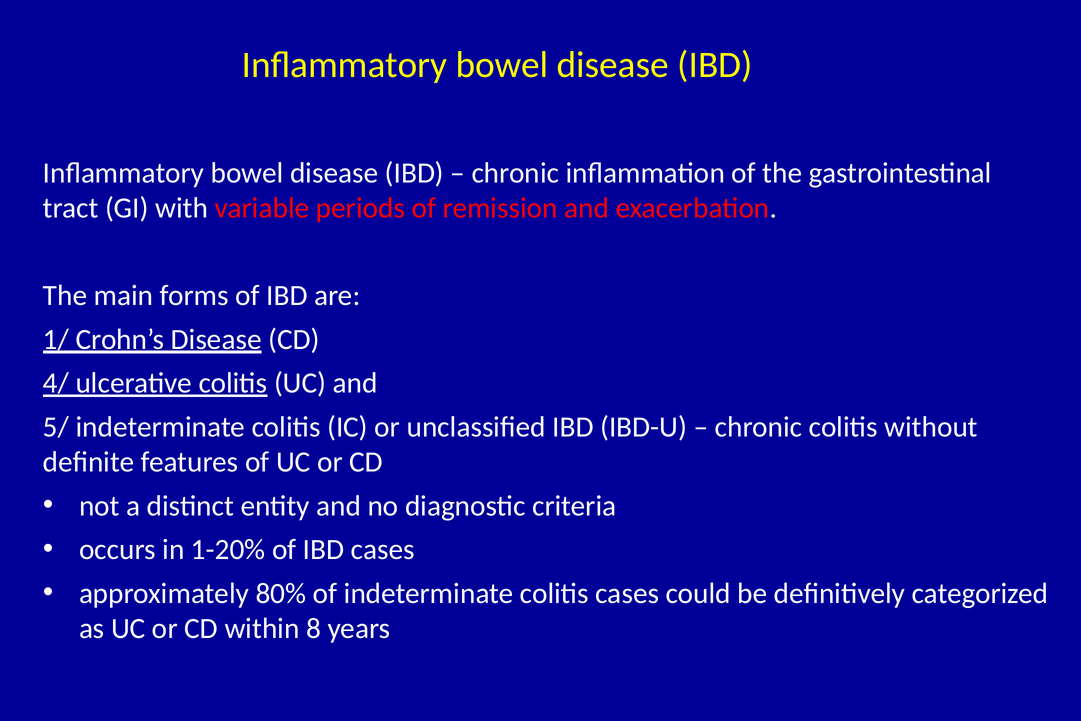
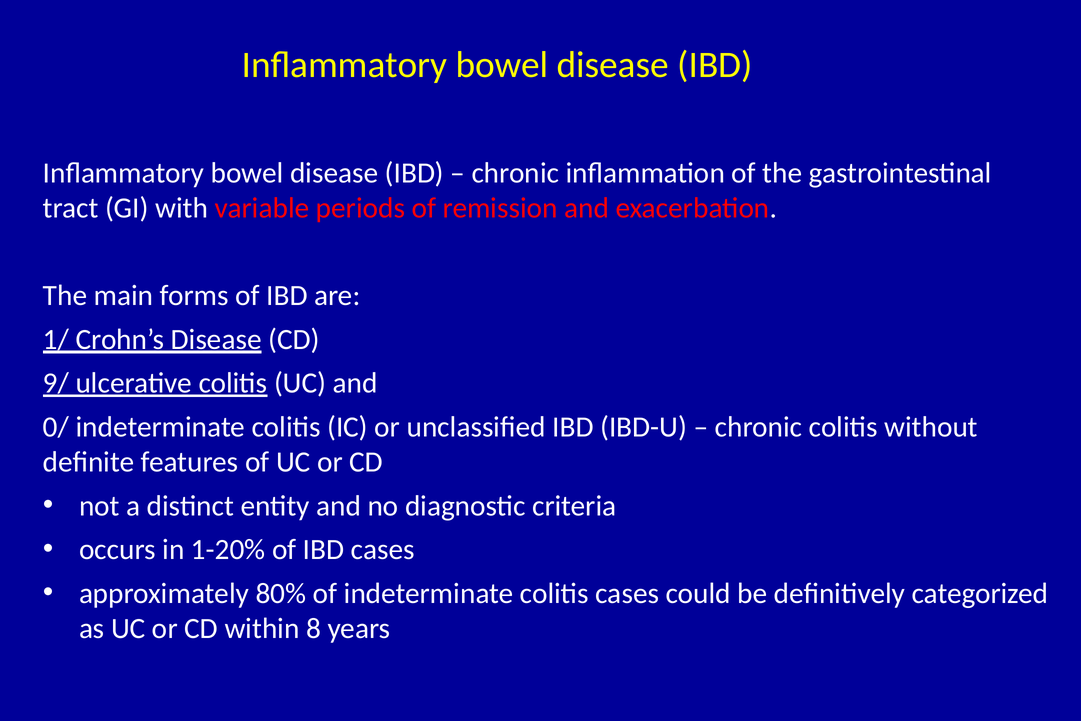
4/: 4/ -> 9/ (56, 383)
5/: 5/ -> 0/ (56, 427)
